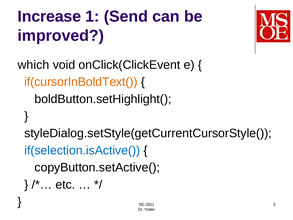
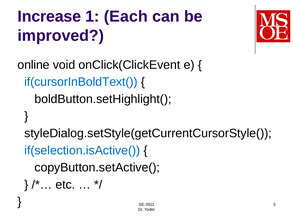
Send: Send -> Each (126, 16)
which: which -> online (34, 65)
if(cursorInBoldText( colour: orange -> blue (81, 82)
